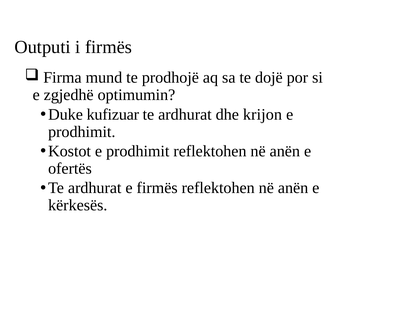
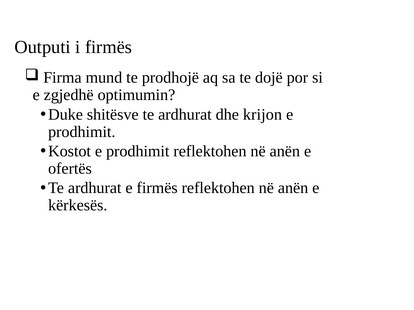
kufizuar: kufizuar -> shitësve (113, 115)
